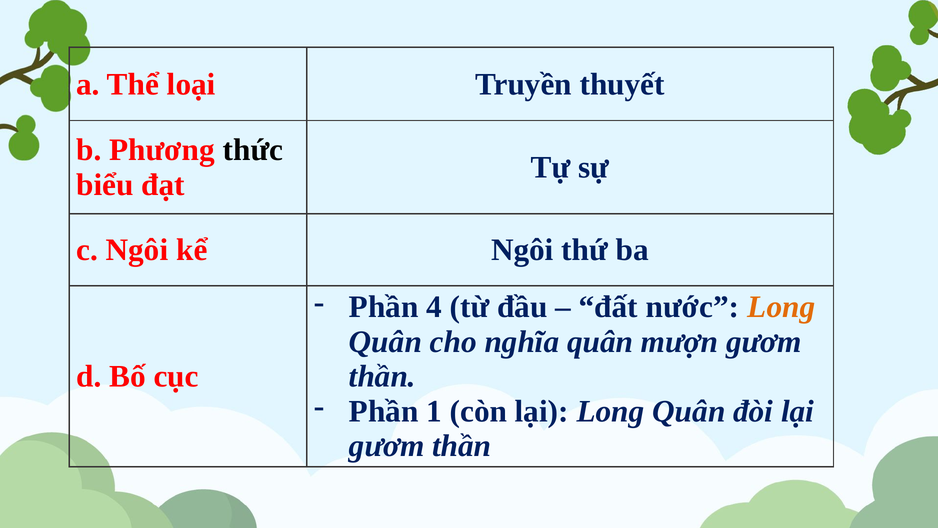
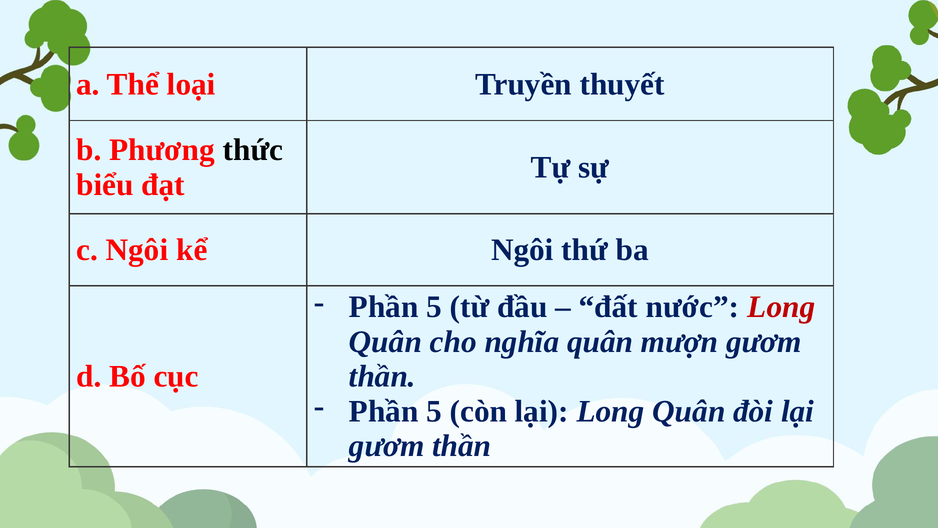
4: 4 -> 5 (434, 307)
Long colour: orange -> red (781, 307)
1: 1 -> 5 (434, 411)
